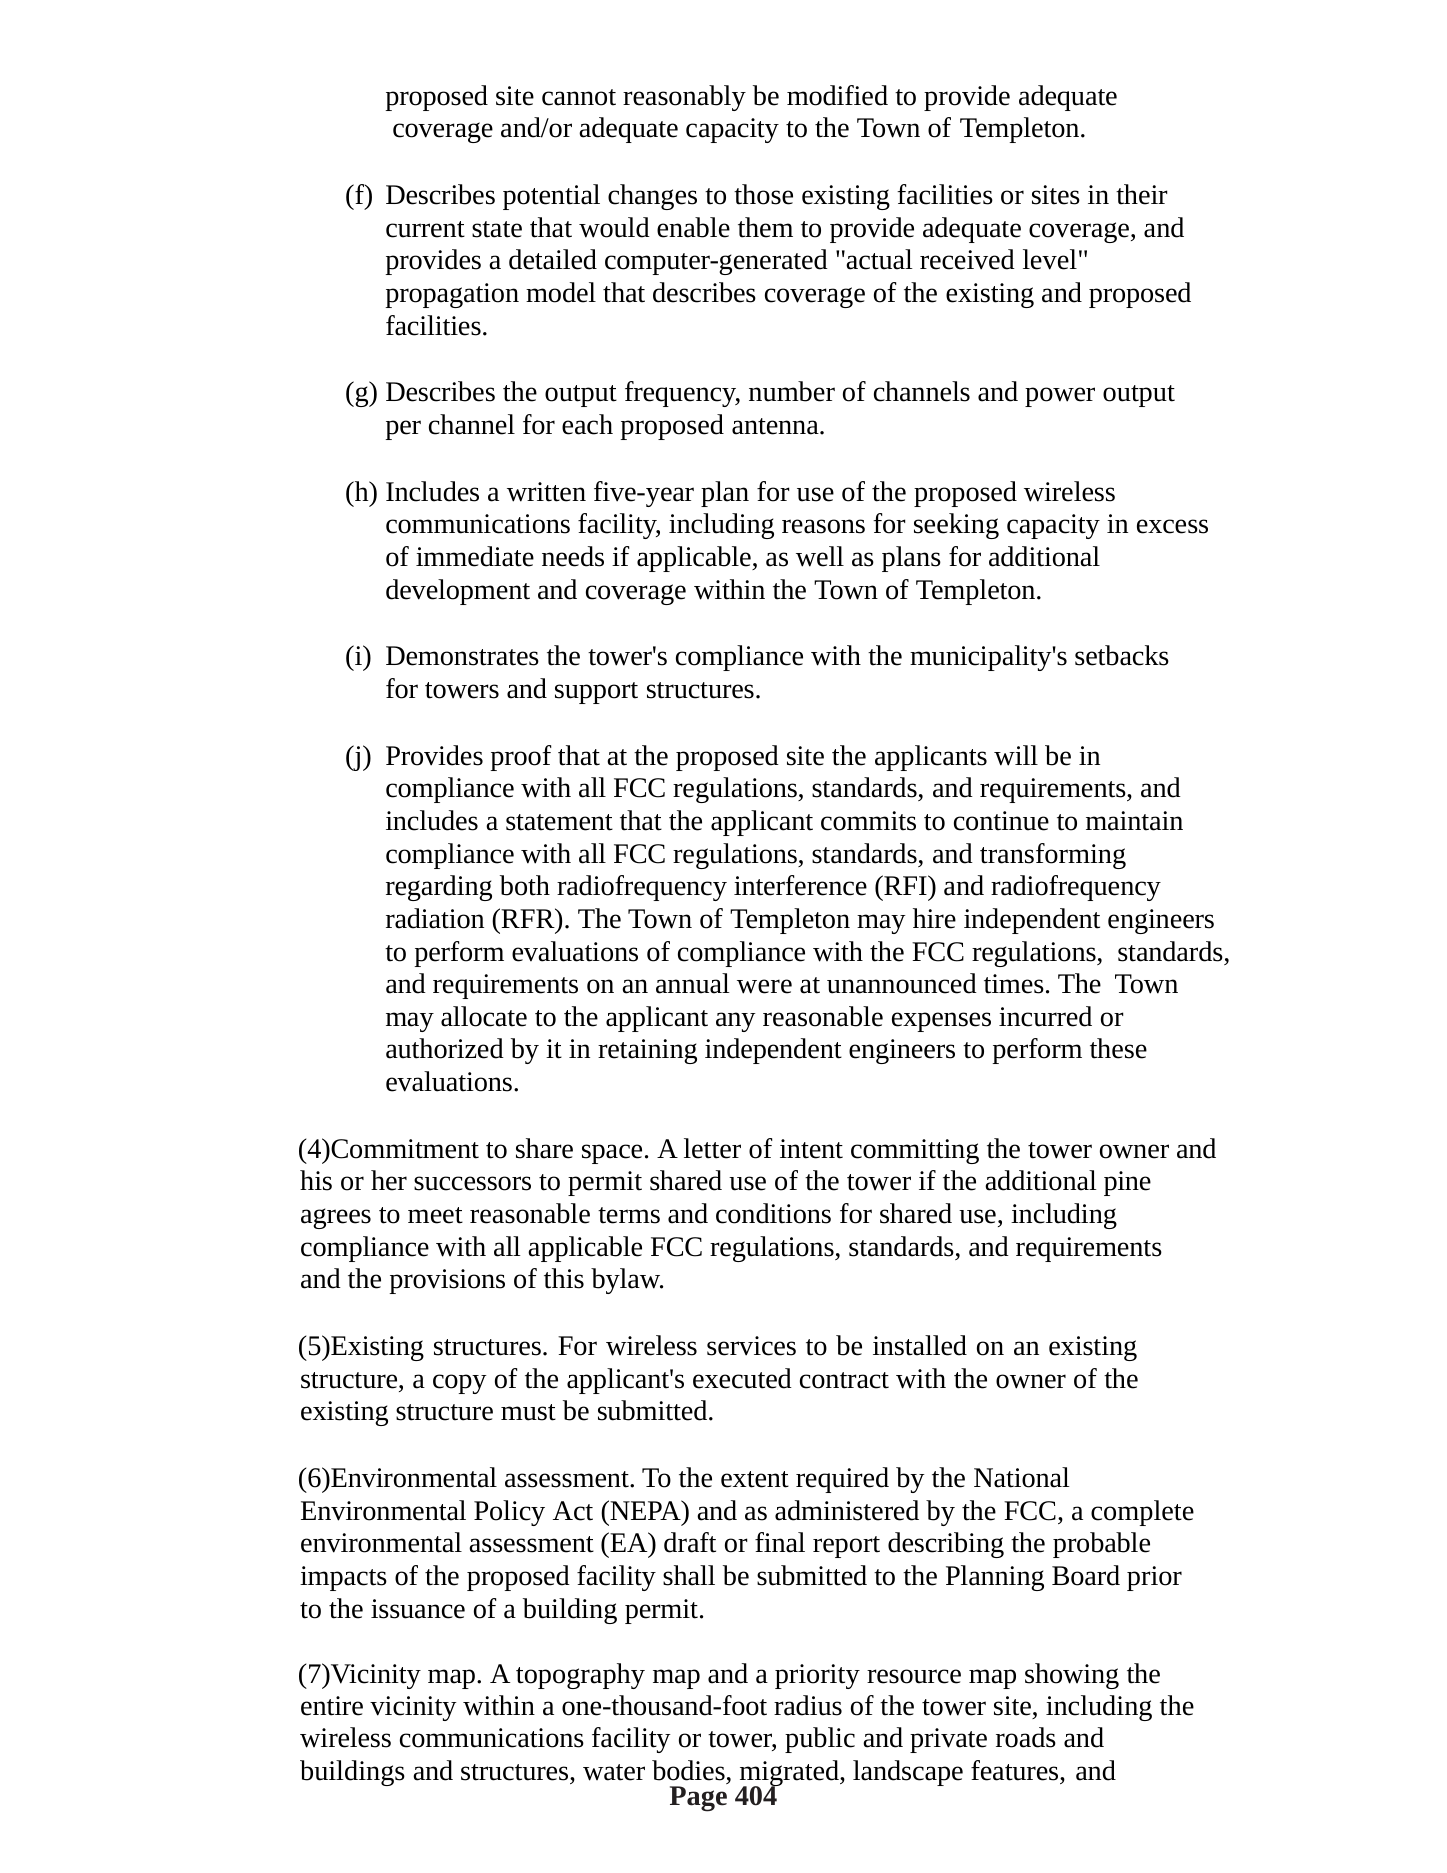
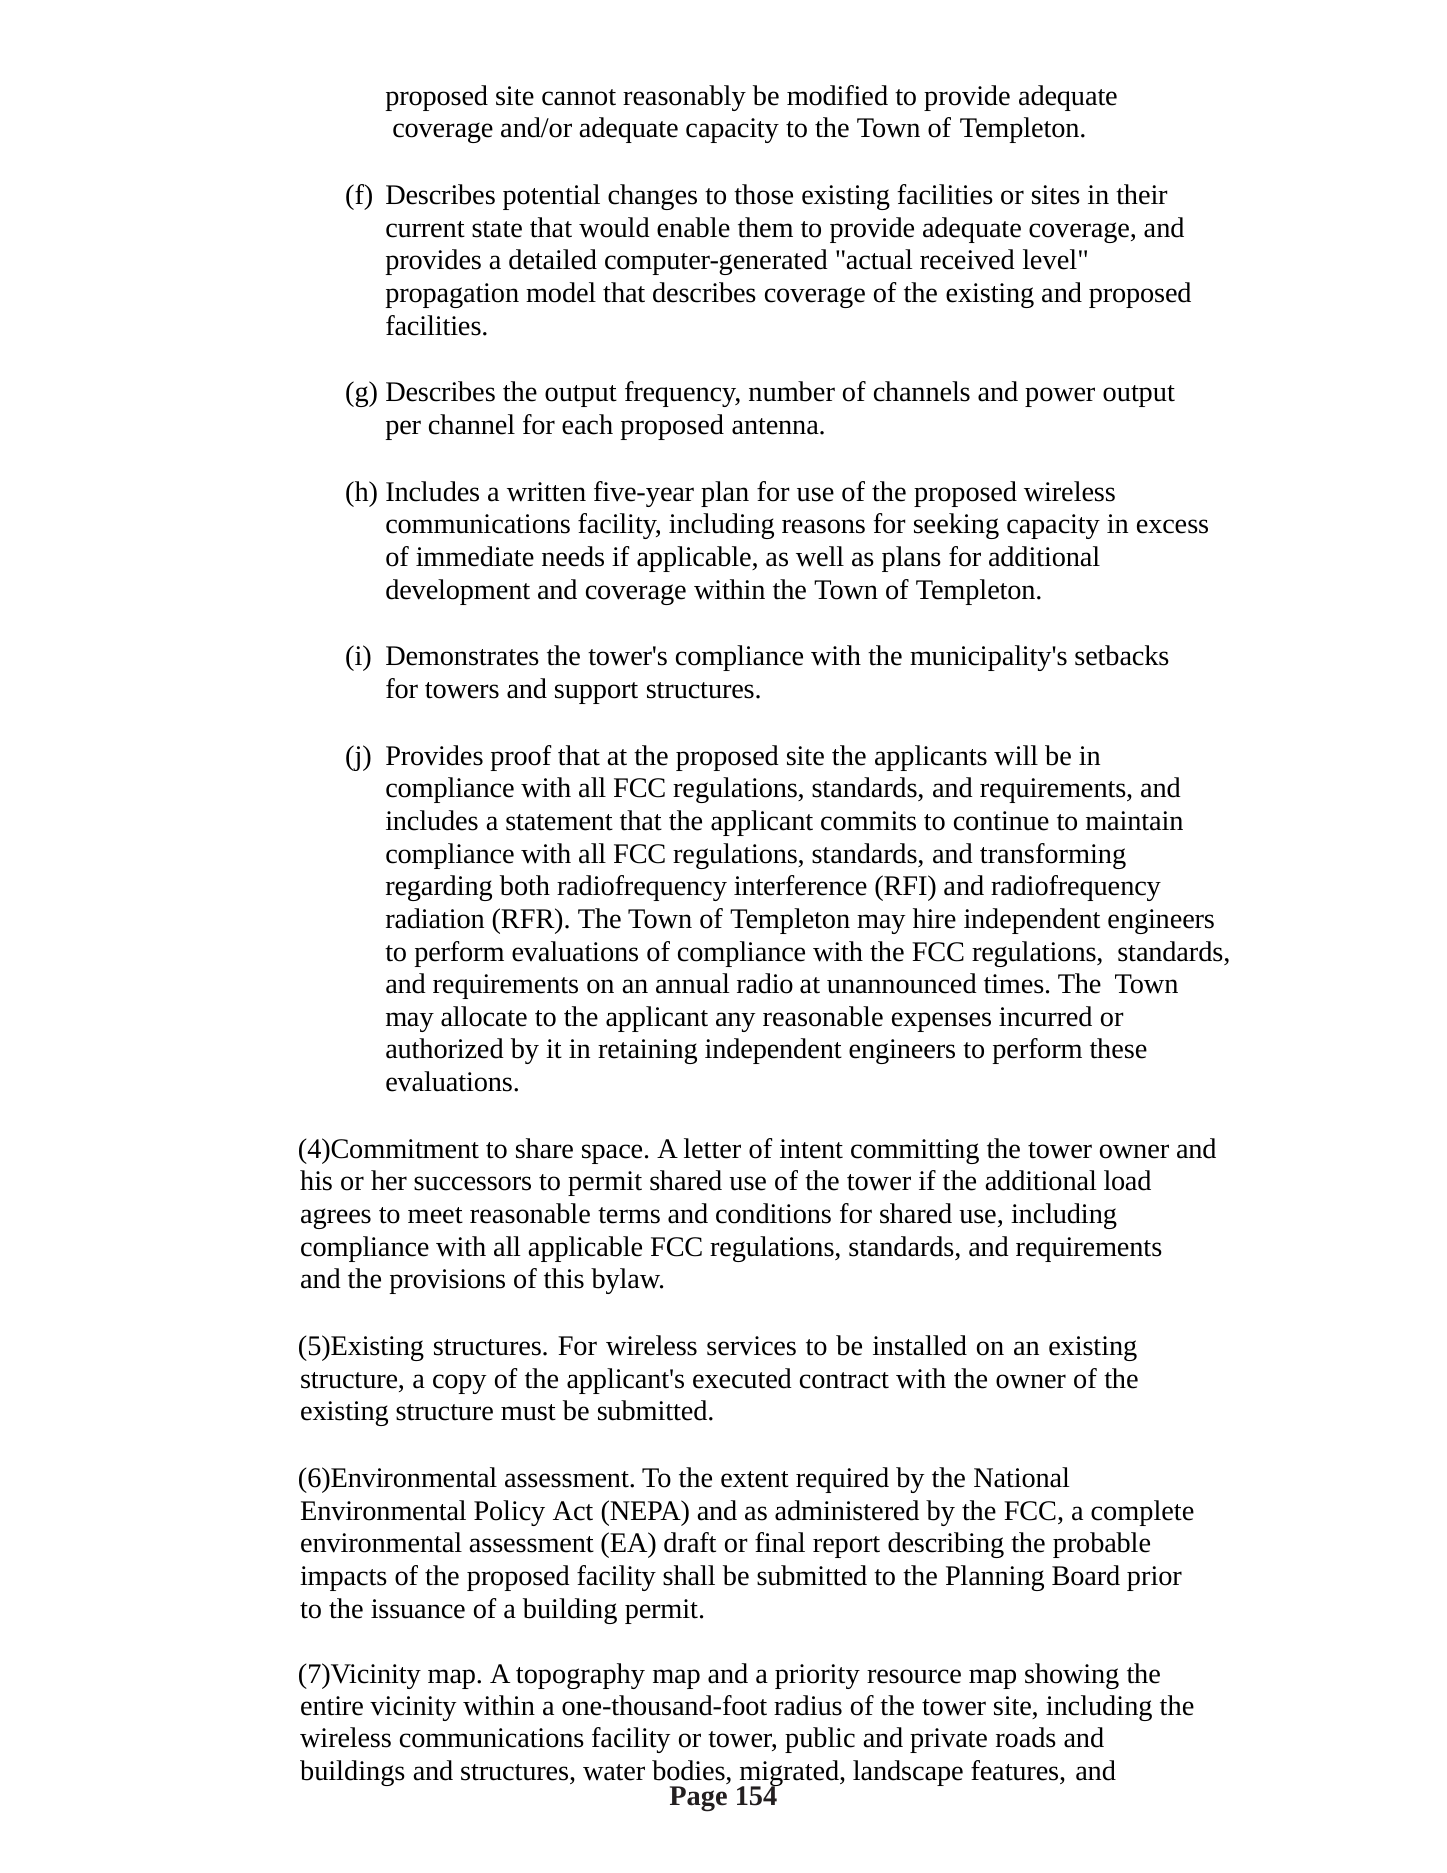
were: were -> radio (765, 984)
pine: pine -> load (1127, 1181)
404: 404 -> 154 (756, 1796)
